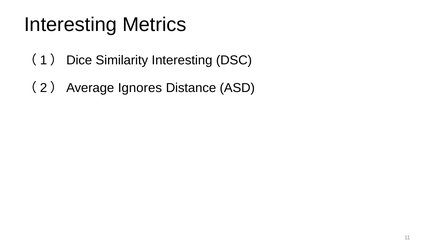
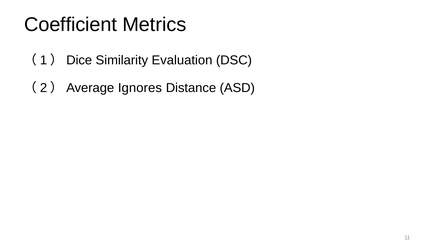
Interesting: Interesting -> Coefficient (71, 25)
Similarity Interesting: Interesting -> Evaluation (182, 60)
